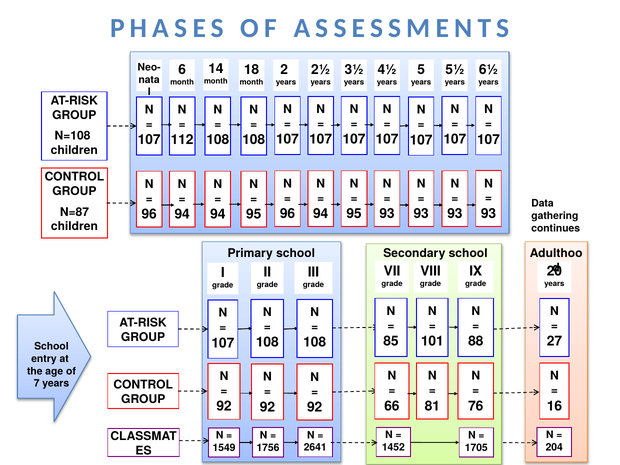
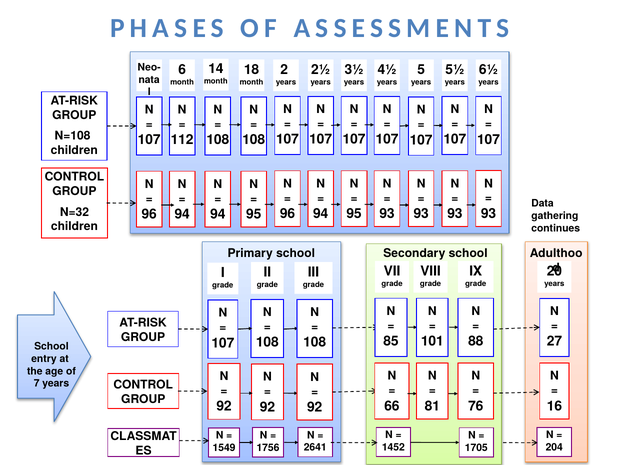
N=87: N=87 -> N=32 (74, 212)
